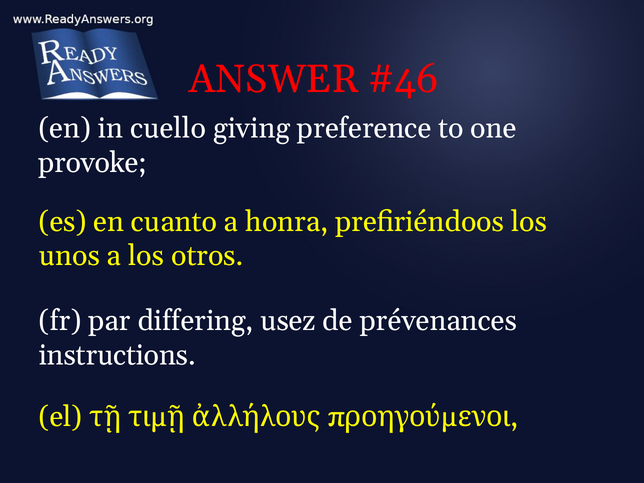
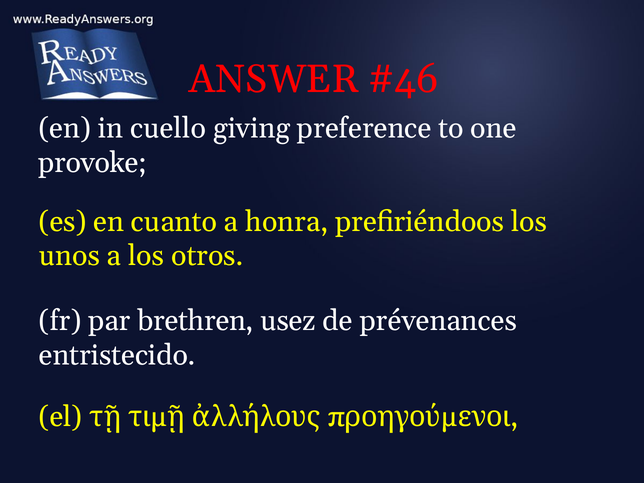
differing: differing -> brethren (196, 321)
instructions: instructions -> entristecido (117, 355)
